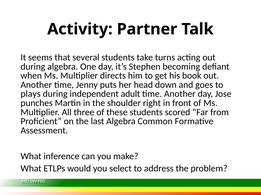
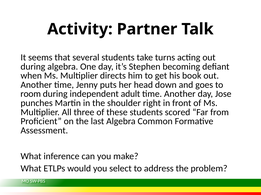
plays: plays -> room (31, 94)
